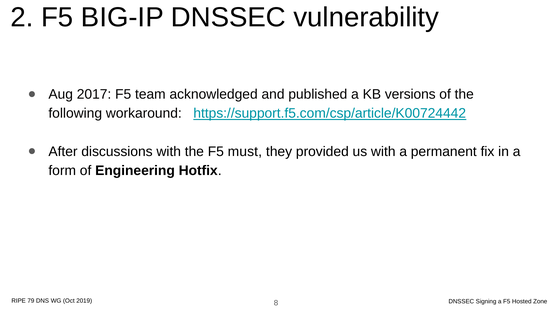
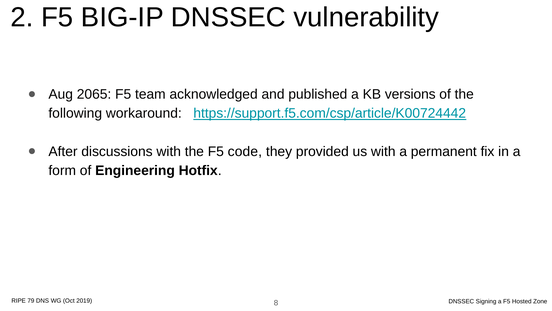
2017: 2017 -> 2065 (94, 94)
must: must -> code (245, 151)
